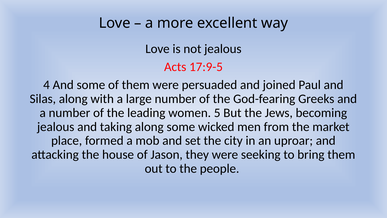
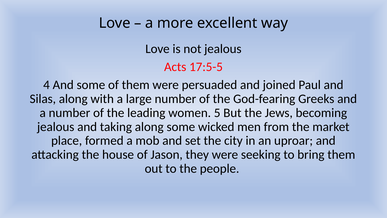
17:9-5: 17:9-5 -> 17:5-5 (206, 67)
